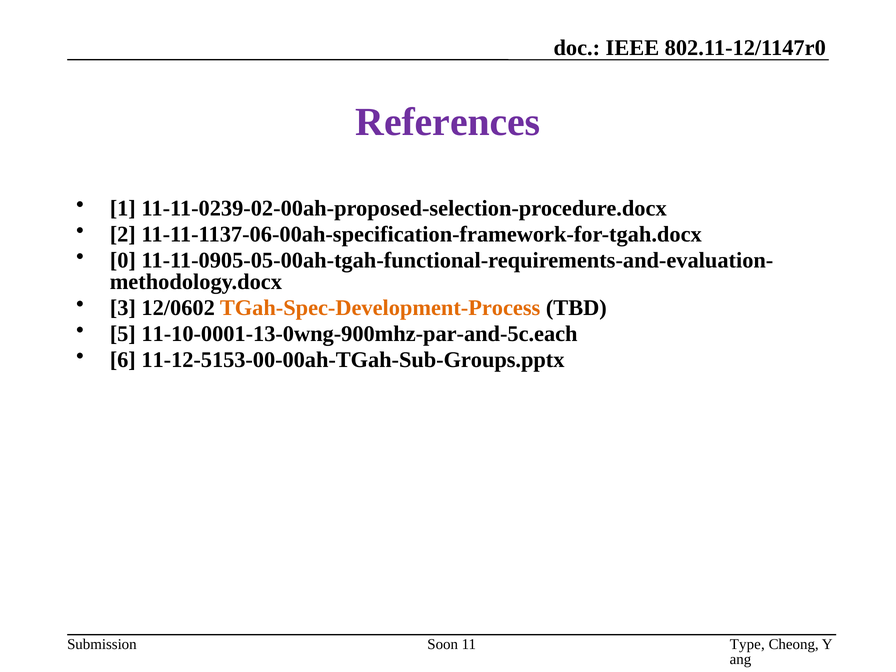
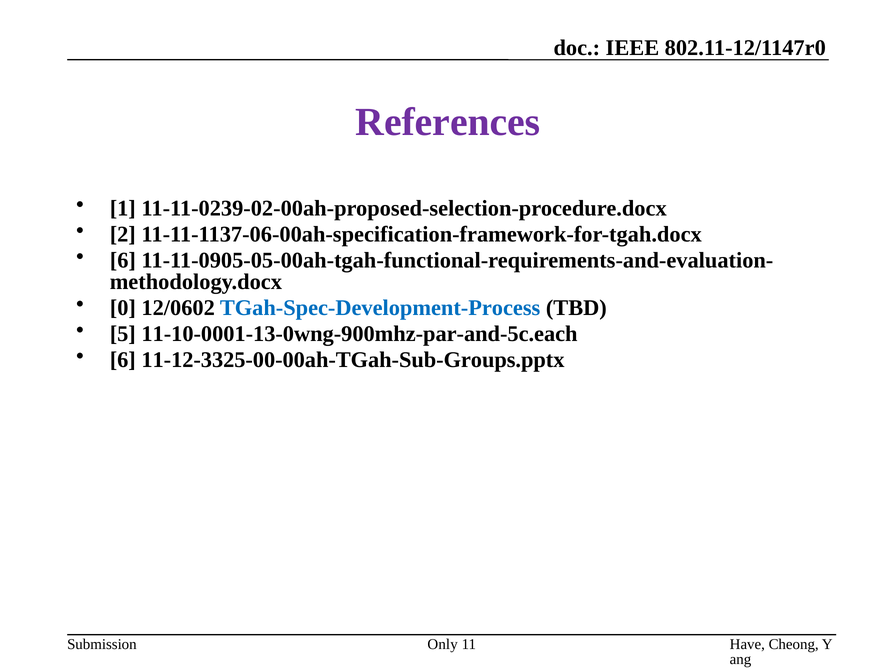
0: 0 -> 6 (123, 260)
3: 3 -> 0 (123, 308)
TGah-Spec-Development-Process colour: orange -> blue (380, 308)
11-12-5153-00-00ah-TGah-Sub-Groups.pptx: 11-12-5153-00-00ah-TGah-Sub-Groups.pptx -> 11-12-3325-00-00ah-TGah-Sub-Groups.pptx (353, 360)
Type: Type -> Have (747, 644)
Soon: Soon -> Only (443, 644)
